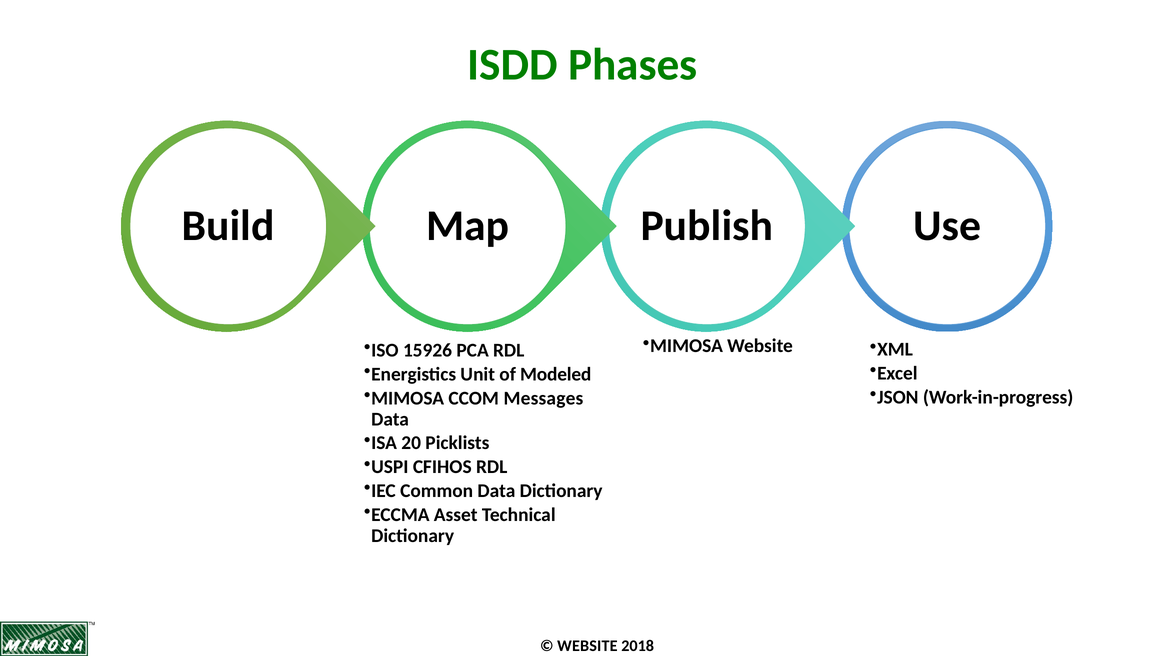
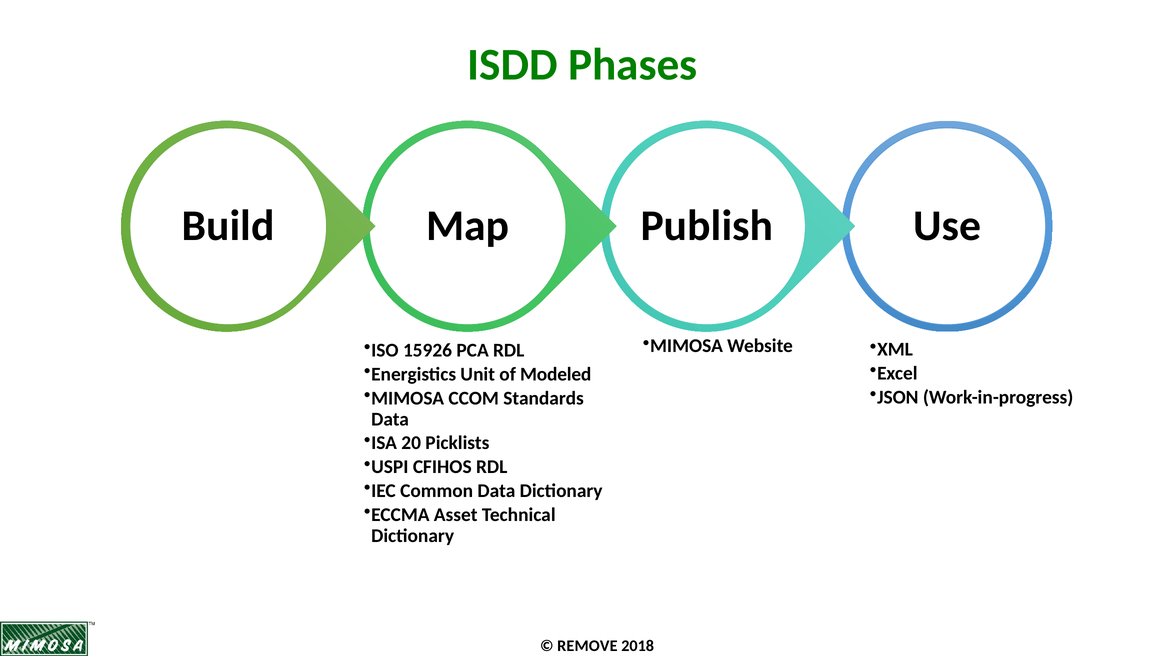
Messages: Messages -> Standards (544, 398)
WEBSITE: WEBSITE -> REMOVE (587, 645)
